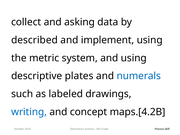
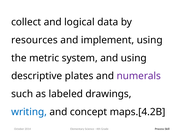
asking: asking -> logical (79, 22)
described: described -> resources (34, 40)
numerals colour: blue -> purple (139, 76)
